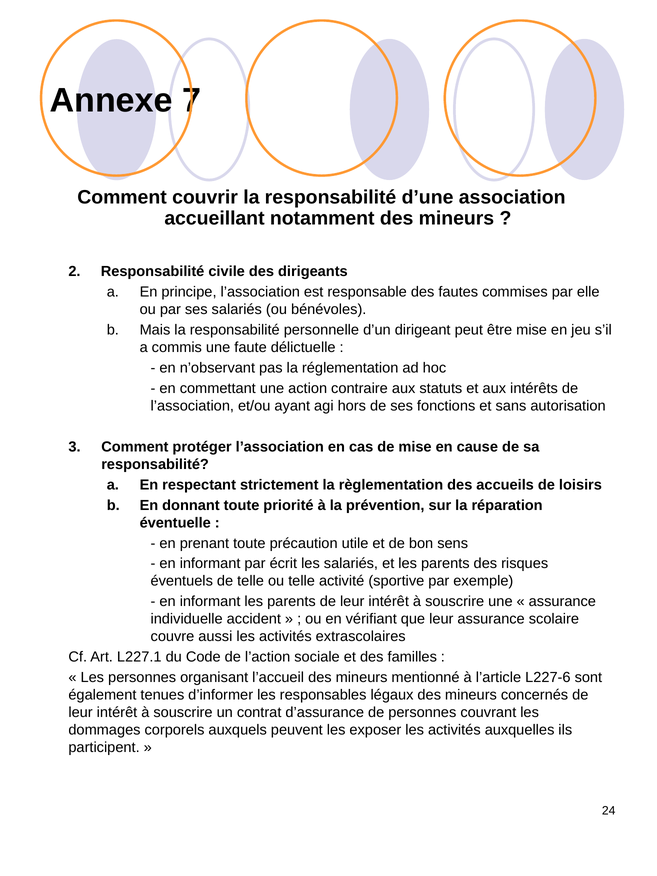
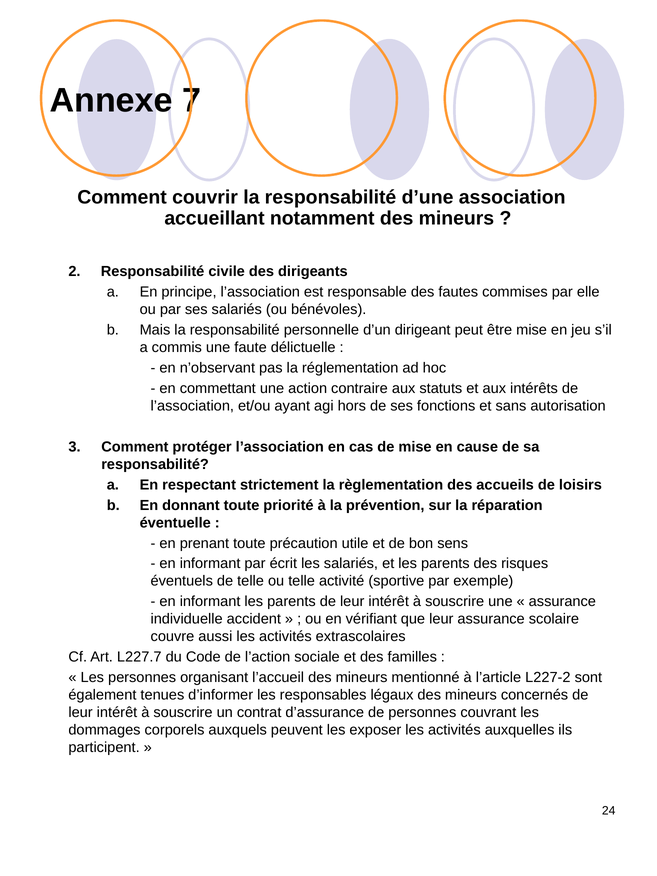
L227.1: L227.1 -> L227.7 (139, 657)
L227-6: L227-6 -> L227-2 (548, 678)
